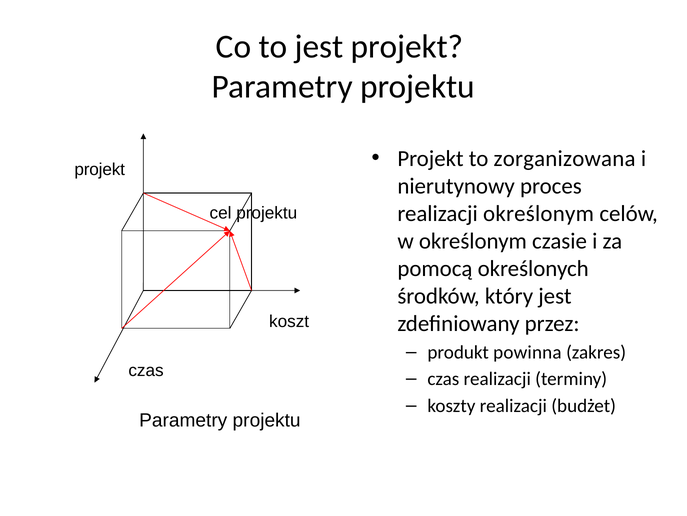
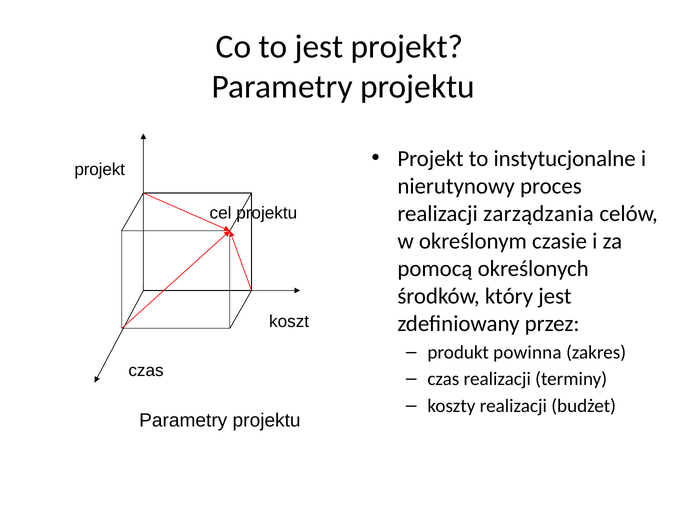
zorganizowana: zorganizowana -> instytucjonalne (565, 158)
realizacji określonym: określonym -> zarządzania (538, 213)
